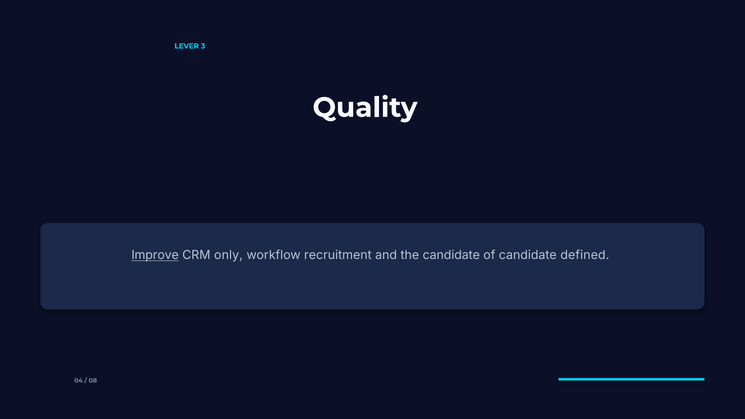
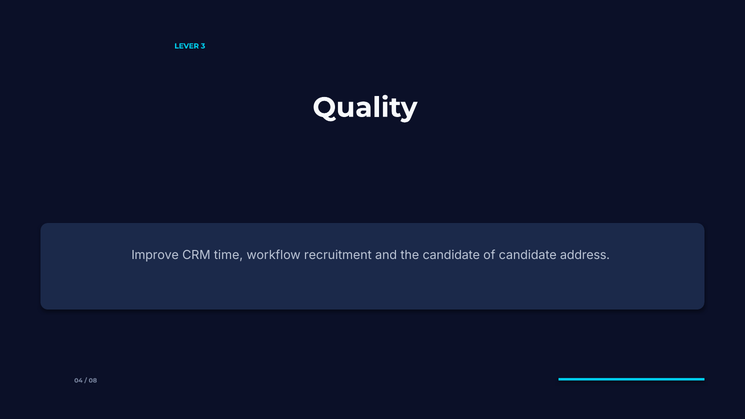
Improve underline: present -> none (155, 255)
only: only -> time (229, 255)
defined: defined -> address (585, 255)
